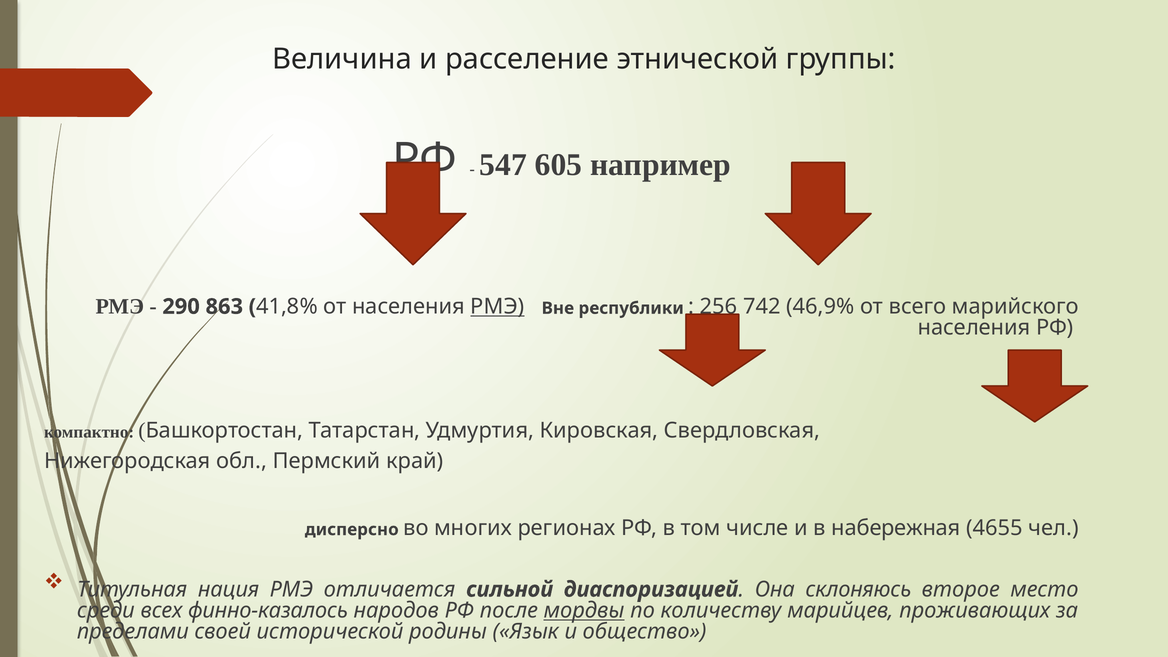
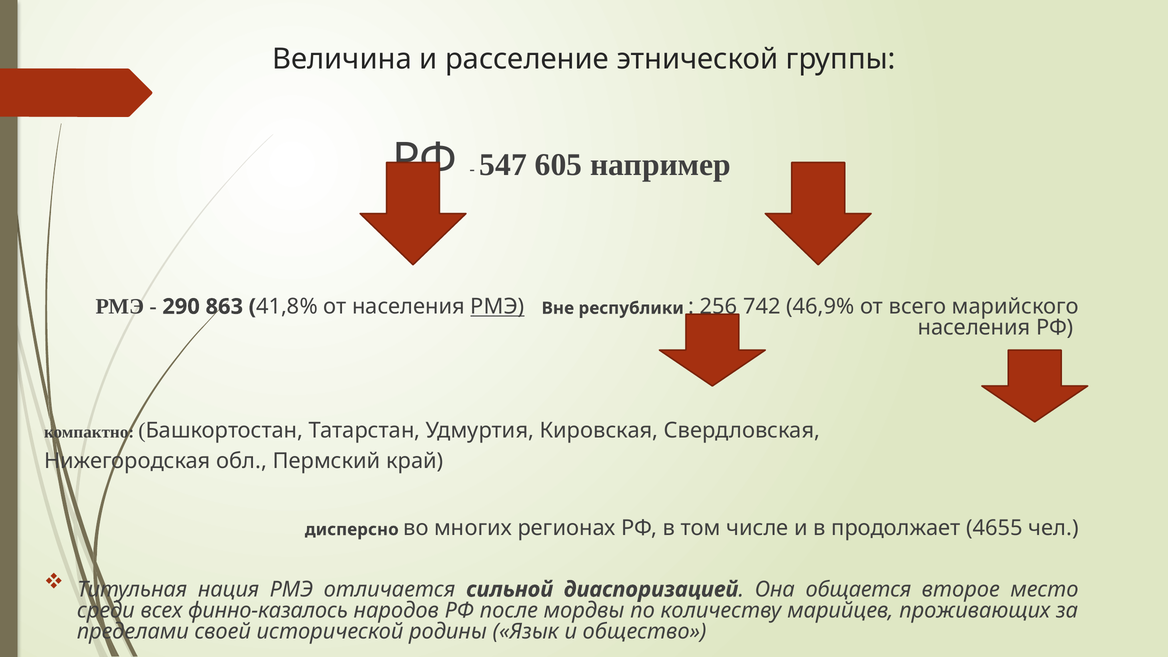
набережная: набережная -> продолжает (896, 528)
склоняюсь: склоняюсь -> общается (858, 589)
мордвы underline: present -> none (584, 611)
